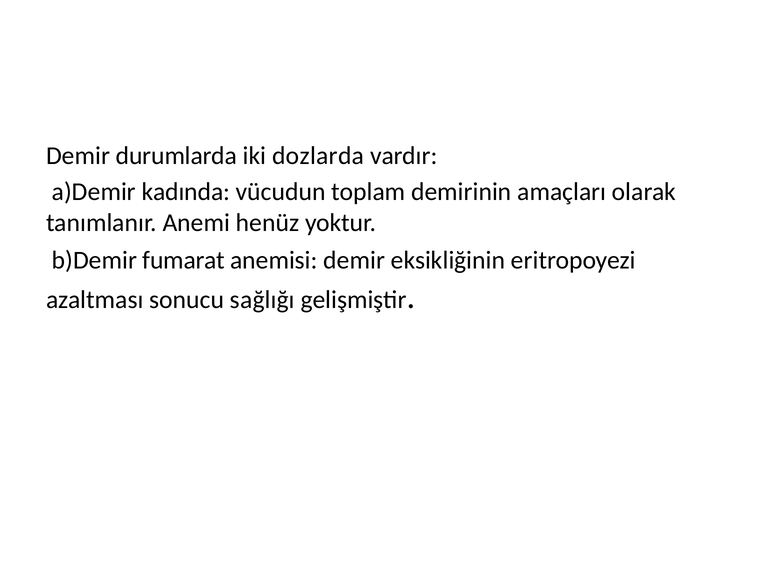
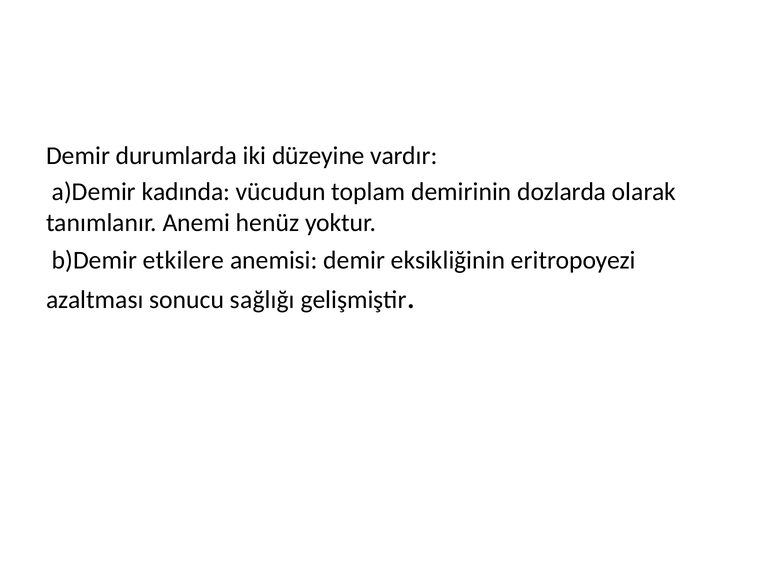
dozlarda: dozlarda -> düzeyine (318, 156)
amaçları: amaçları -> dozlarda (562, 192)
fumarat: fumarat -> etkilere (183, 260)
